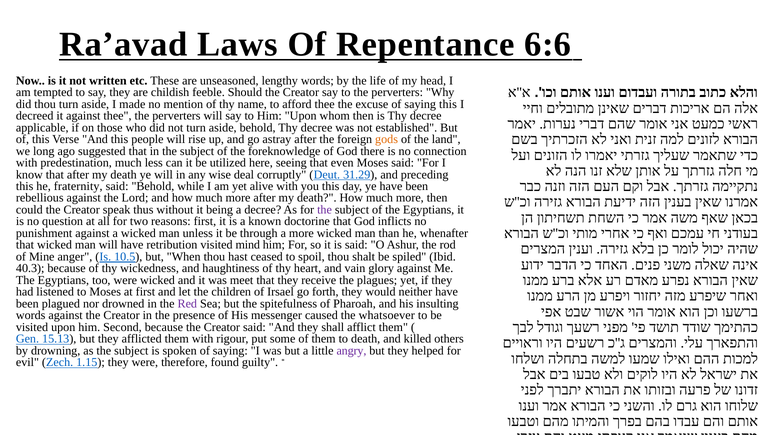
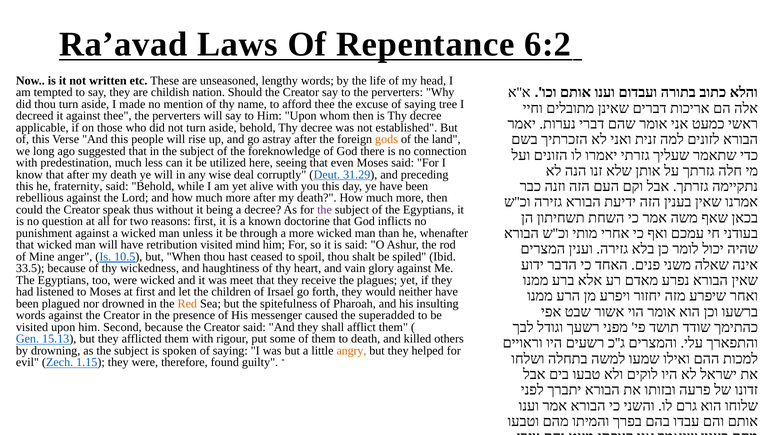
6:6: 6:6 -> 6:2 (548, 45)
feeble: feeble -> nation (209, 92)
saying this: this -> tree (448, 104)
40.3: 40.3 -> 33.5 (30, 269)
Red colour: purple -> orange (187, 304)
whatsoever: whatsoever -> superadded (387, 316)
angry colour: purple -> orange (351, 351)
